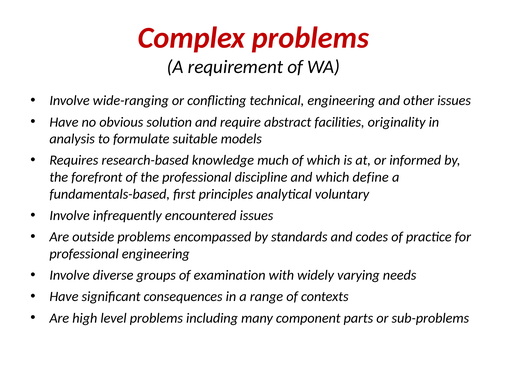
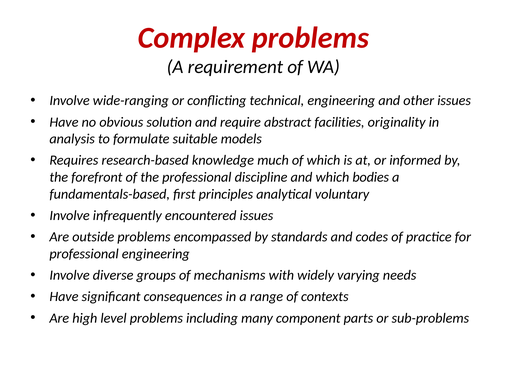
define: define -> bodies (371, 177)
examination: examination -> mechanisms (230, 275)
